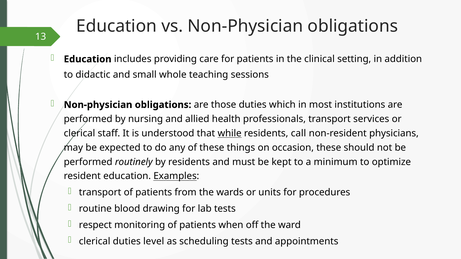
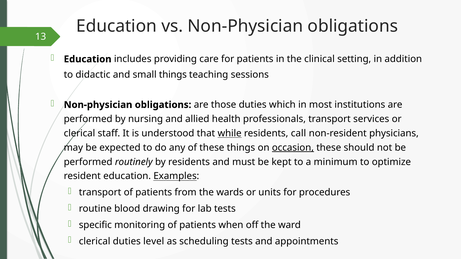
small whole: whole -> things (173, 75)
occasion underline: none -> present (293, 148)
respect: respect -> specific (95, 225)
